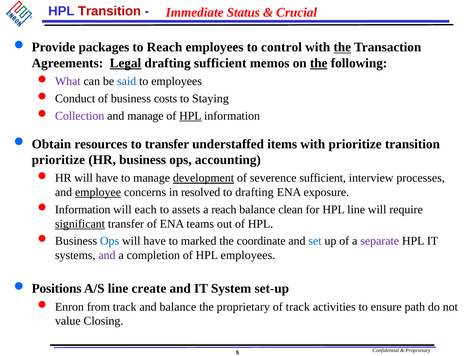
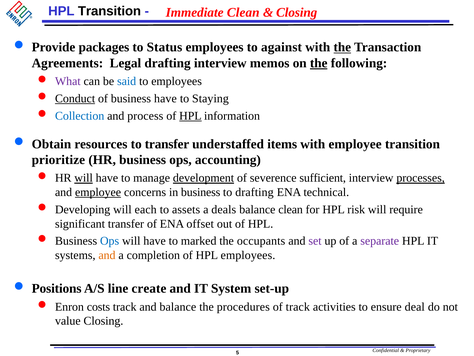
Transition colour: red -> black (110, 11)
Immediate Status: Status -> Clean (243, 13)
Crucial: Crucial -> Closing (297, 13)
to Reach: Reach -> Status (164, 47)
control: control -> against (282, 47)
Legal underline: present -> none (125, 63)
drafting sufficient: sufficient -> interview (220, 63)
Conduct underline: none -> present (75, 98)
business costs: costs -> have (165, 98)
Collection colour: purple -> blue (80, 116)
and manage: manage -> process (145, 116)
with prioritize: prioritize -> employee (355, 144)
will underline: none -> present (84, 178)
processes underline: none -> present (421, 178)
in resolved: resolved -> business (201, 192)
exposure: exposure -> technical (326, 192)
Information: Information -> Developing (83, 209)
a reach: reach -> deals (224, 209)
HPL line: line -> risk (356, 209)
significant underline: present -> none (80, 223)
teams: teams -> offset (200, 223)
coordinate: coordinate -> occupants (261, 241)
set colour: blue -> purple (315, 241)
and colour: purple -> orange (107, 255)
from: from -> costs (98, 306)
the proprietary: proprietary -> procedures (243, 306)
path: path -> deal (415, 306)
